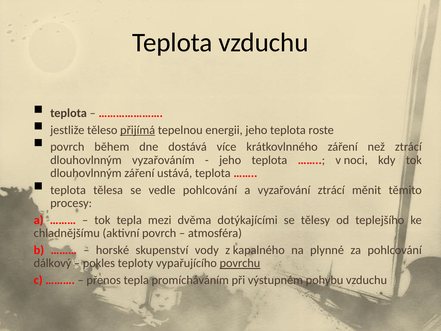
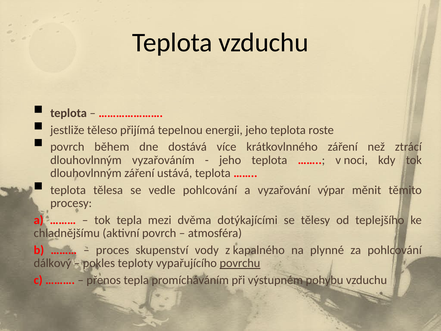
přijímá underline: present -> none (138, 130)
vyzařování ztrácí: ztrácí -> výpar (331, 190)
horské: horské -> proces (112, 250)
